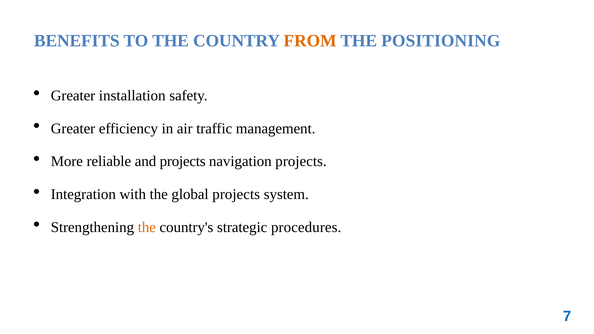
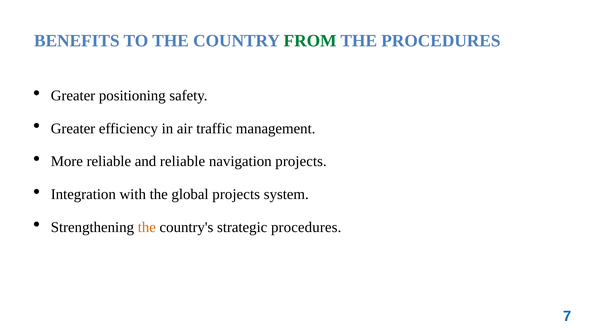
FROM colour: orange -> green (310, 41)
THE POSITIONING: POSITIONING -> PROCEDURES (441, 41)
installation: installation -> positioning (132, 96)
and projects: projects -> reliable (183, 161)
